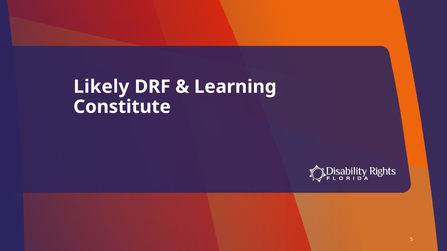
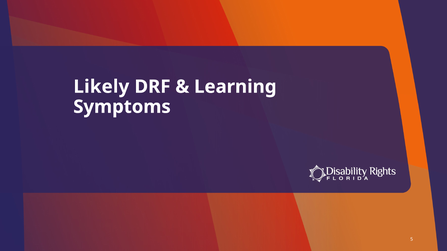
Constitute: Constitute -> Symptoms (122, 107)
